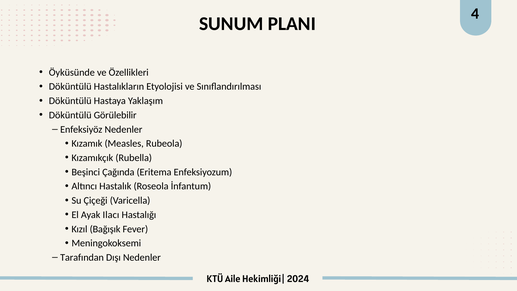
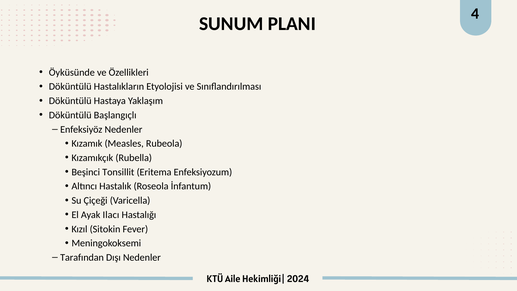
Görülebilir: Görülebilir -> Başlangıçlı (115, 115)
Çağında: Çağında -> Tonsillit (118, 172)
Bağışık: Bağışık -> Sitokin (105, 229)
